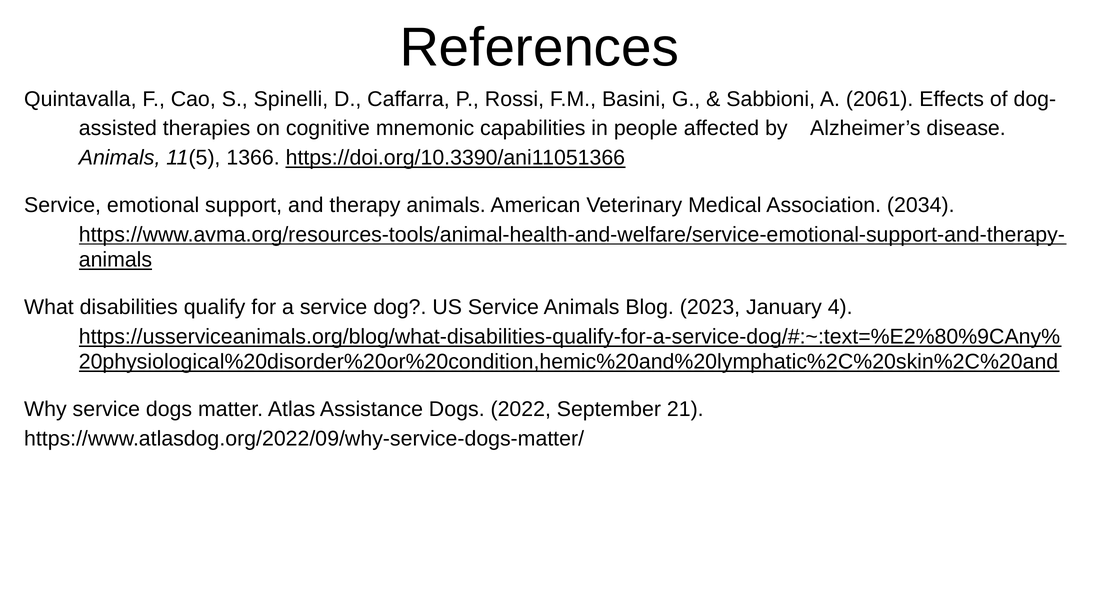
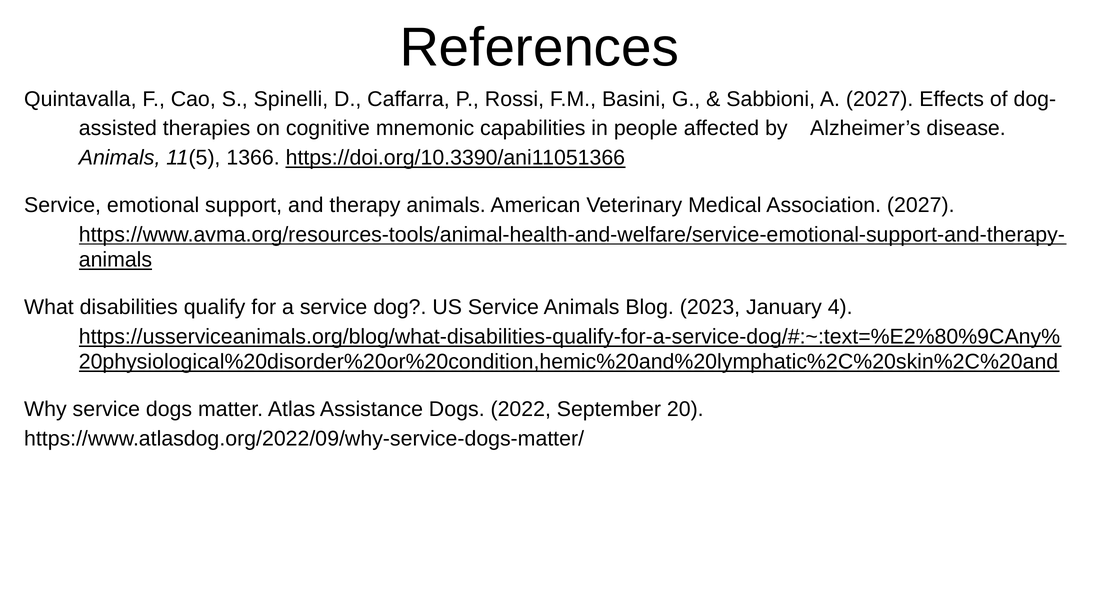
A 2061: 2061 -> 2027 (880, 99)
Association 2034: 2034 -> 2027 (921, 205)
21: 21 -> 20 (685, 409)
